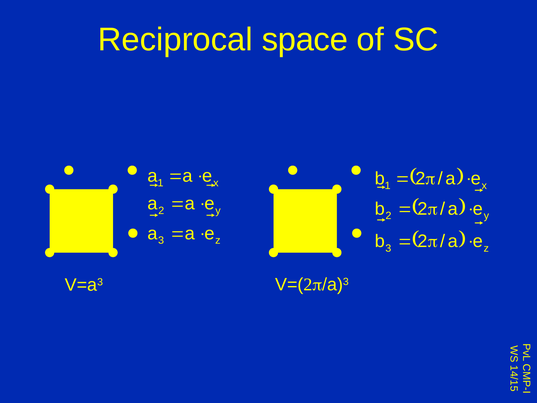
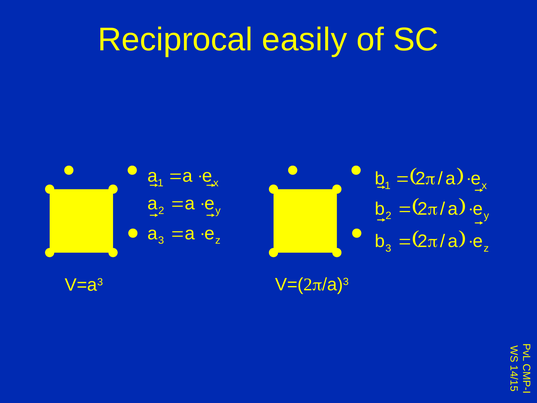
space: space -> easily (305, 40)
